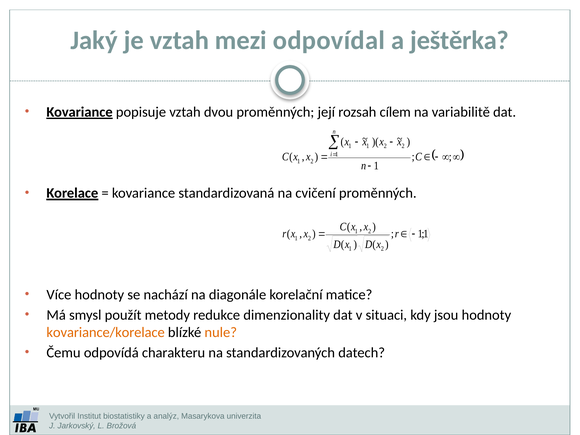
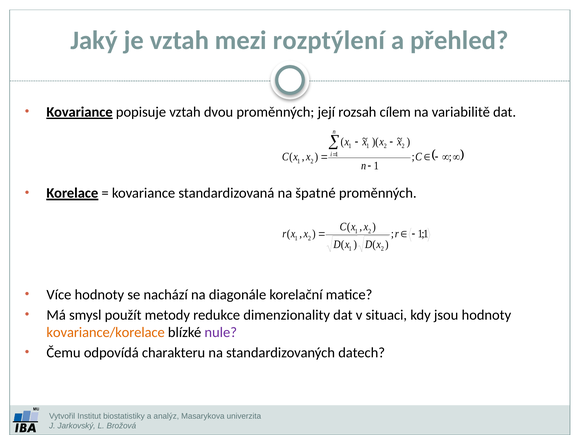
odpovídal: odpovídal -> rozptýlení (329, 40)
ještěrka: ještěrka -> přehled (459, 40)
cvičení: cvičení -> špatné (316, 193)
nule colour: orange -> purple (221, 332)
